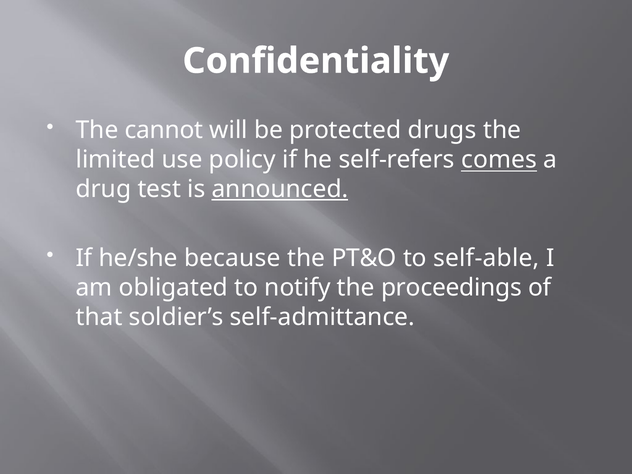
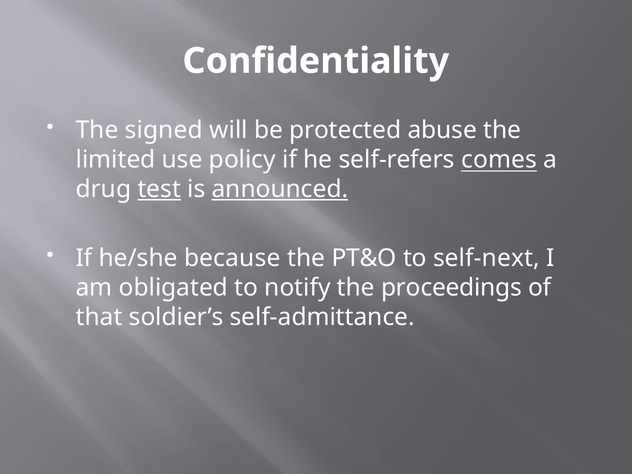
cannot: cannot -> signed (164, 130)
drugs: drugs -> abuse (442, 130)
test underline: none -> present (159, 189)
self-able: self-able -> self-next (486, 258)
